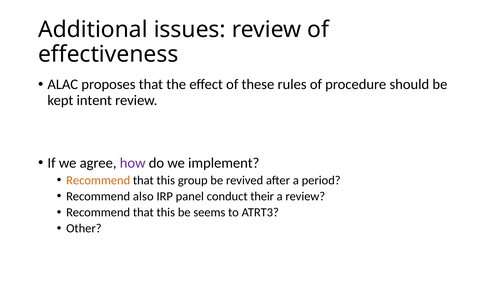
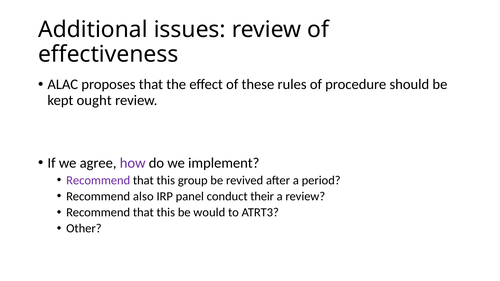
intent: intent -> ought (94, 100)
Recommend colour: orange -> purple (98, 180)
seems: seems -> would (209, 213)
